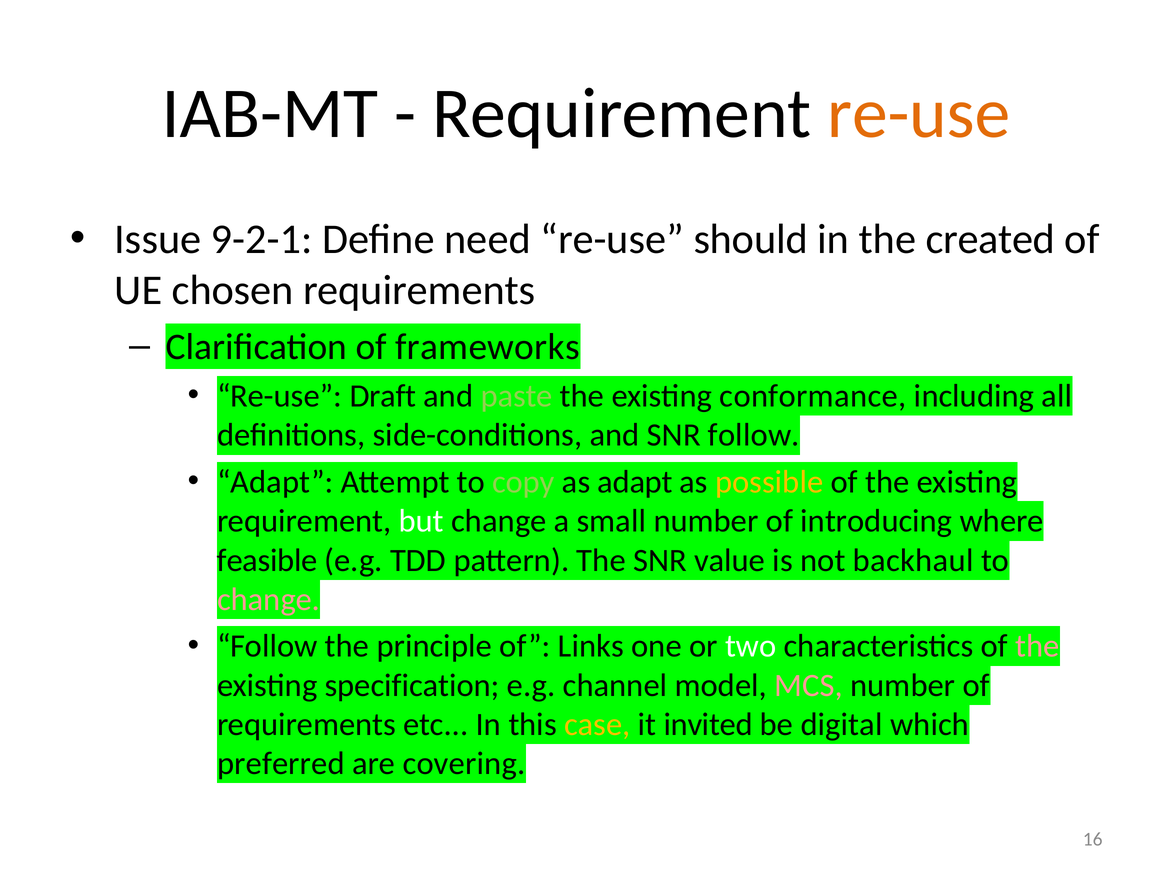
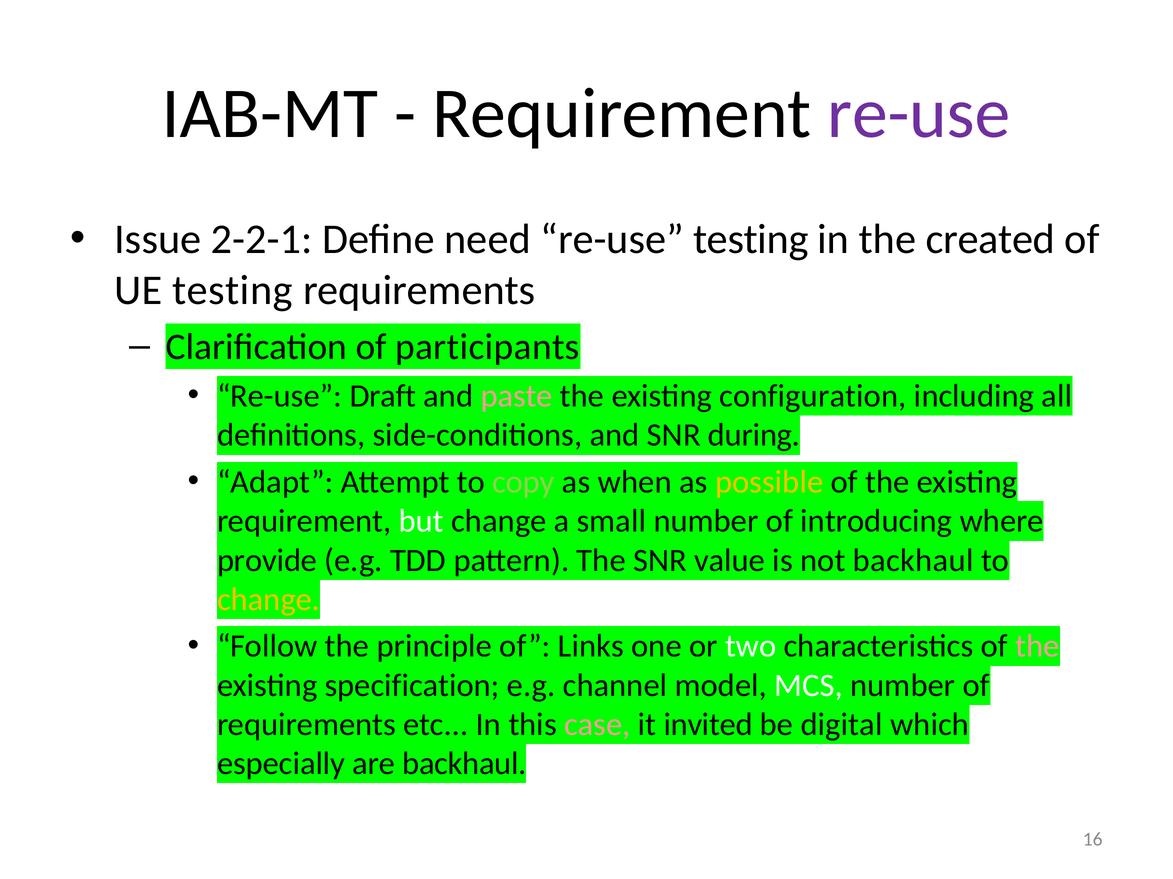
re-use colour: orange -> purple (919, 114)
9-2-1: 9-2-1 -> 2-2-1 (262, 240)
re-use should: should -> testing (751, 240)
UE chosen: chosen -> testing (232, 290)
frameworks: frameworks -> participants (487, 347)
paste colour: light green -> pink (517, 396)
conformance: conformance -> configuration (813, 396)
SNR follow: follow -> during (754, 436)
as adapt: adapt -> when (635, 483)
feasible: feasible -> provide (267, 561)
change colour: pink -> yellow (269, 600)
MCS colour: pink -> white (809, 686)
case colour: yellow -> pink (597, 725)
preferred: preferred -> especially (281, 764)
are covering: covering -> backhaul (464, 764)
